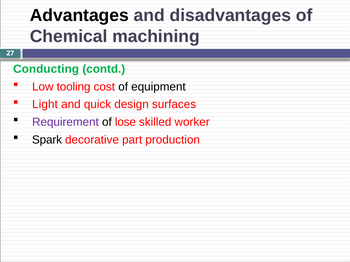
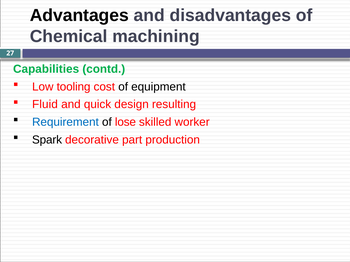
Conducting: Conducting -> Capabilities (46, 69)
Light: Light -> Fluid (45, 105)
surfaces: surfaces -> resulting (174, 105)
Requirement colour: purple -> blue (65, 122)
